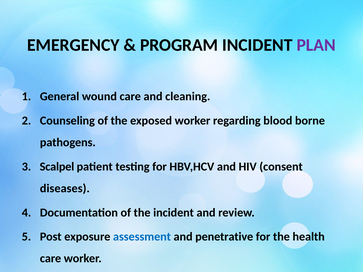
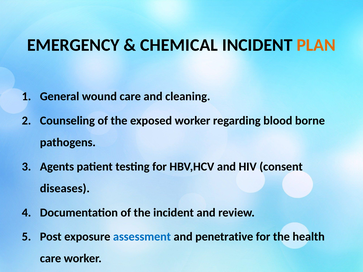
PROGRAM: PROGRAM -> CHEMICAL (179, 45)
PLAN colour: purple -> orange (316, 45)
Scalpel: Scalpel -> Agents (57, 167)
